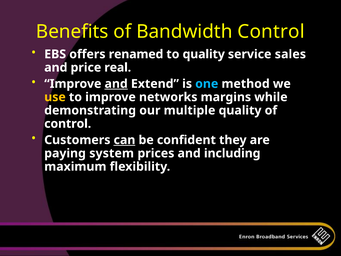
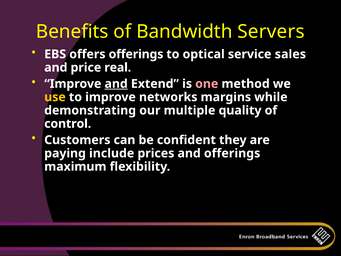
Bandwidth Control: Control -> Servers (271, 32)
offers renamed: renamed -> offerings (136, 54)
to quality: quality -> optical (204, 54)
one colour: light blue -> pink (207, 84)
can underline: present -> none (124, 140)
system: system -> include (112, 153)
and including: including -> offerings (232, 153)
